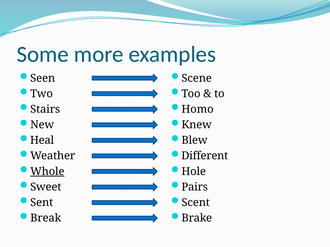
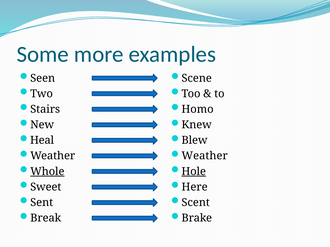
Different: Different -> Weather (205, 156)
Hole underline: none -> present (194, 172)
Pairs: Pairs -> Here (195, 187)
